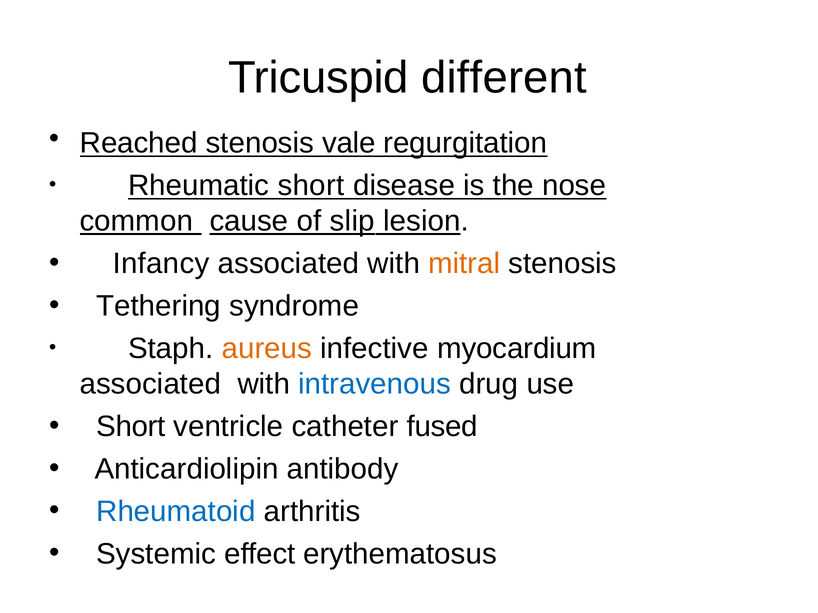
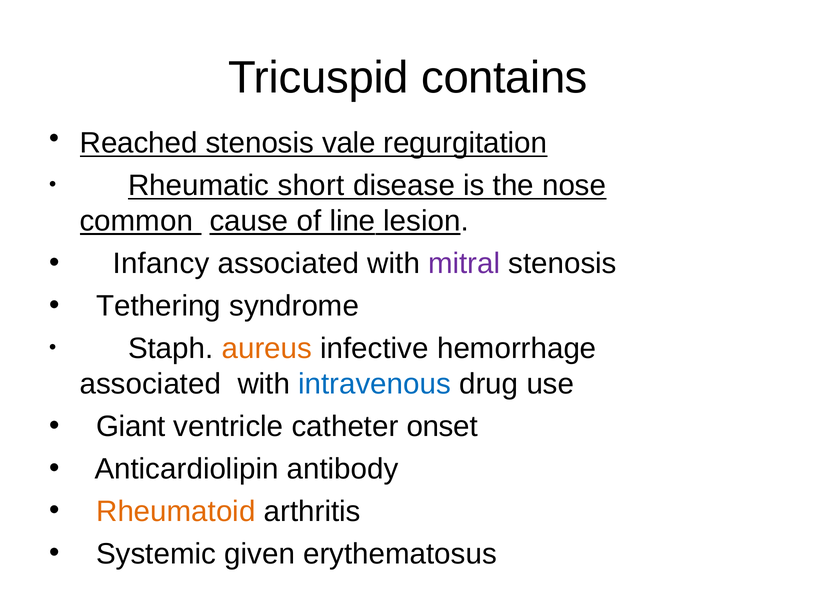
different: different -> contains (504, 78)
slip: slip -> line (352, 221)
mitral colour: orange -> purple (464, 264)
myocardium: myocardium -> hemorrhage (517, 349)
Short: Short -> Giant (131, 427)
fused: fused -> onset (442, 427)
Rheumatoid colour: blue -> orange (176, 512)
effect: effect -> given (260, 554)
